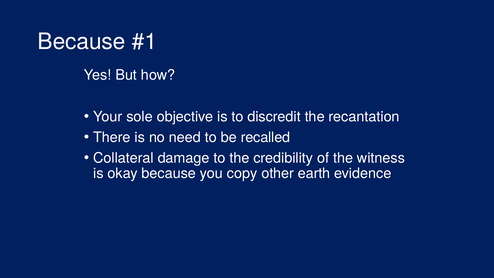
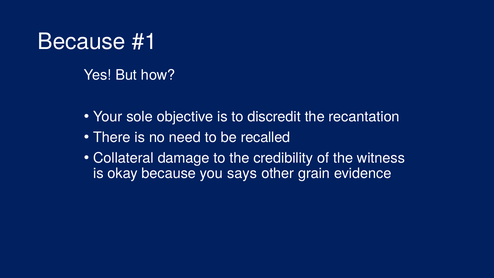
copy: copy -> says (242, 173)
earth: earth -> grain (314, 173)
